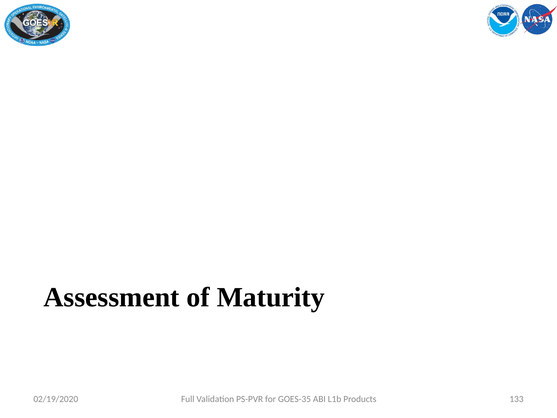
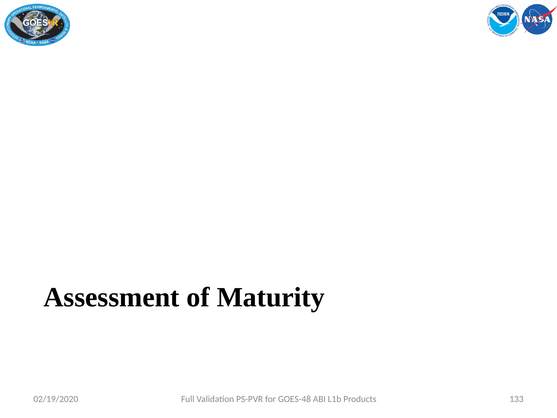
GOES-35: GOES-35 -> GOES-48 (294, 399)
